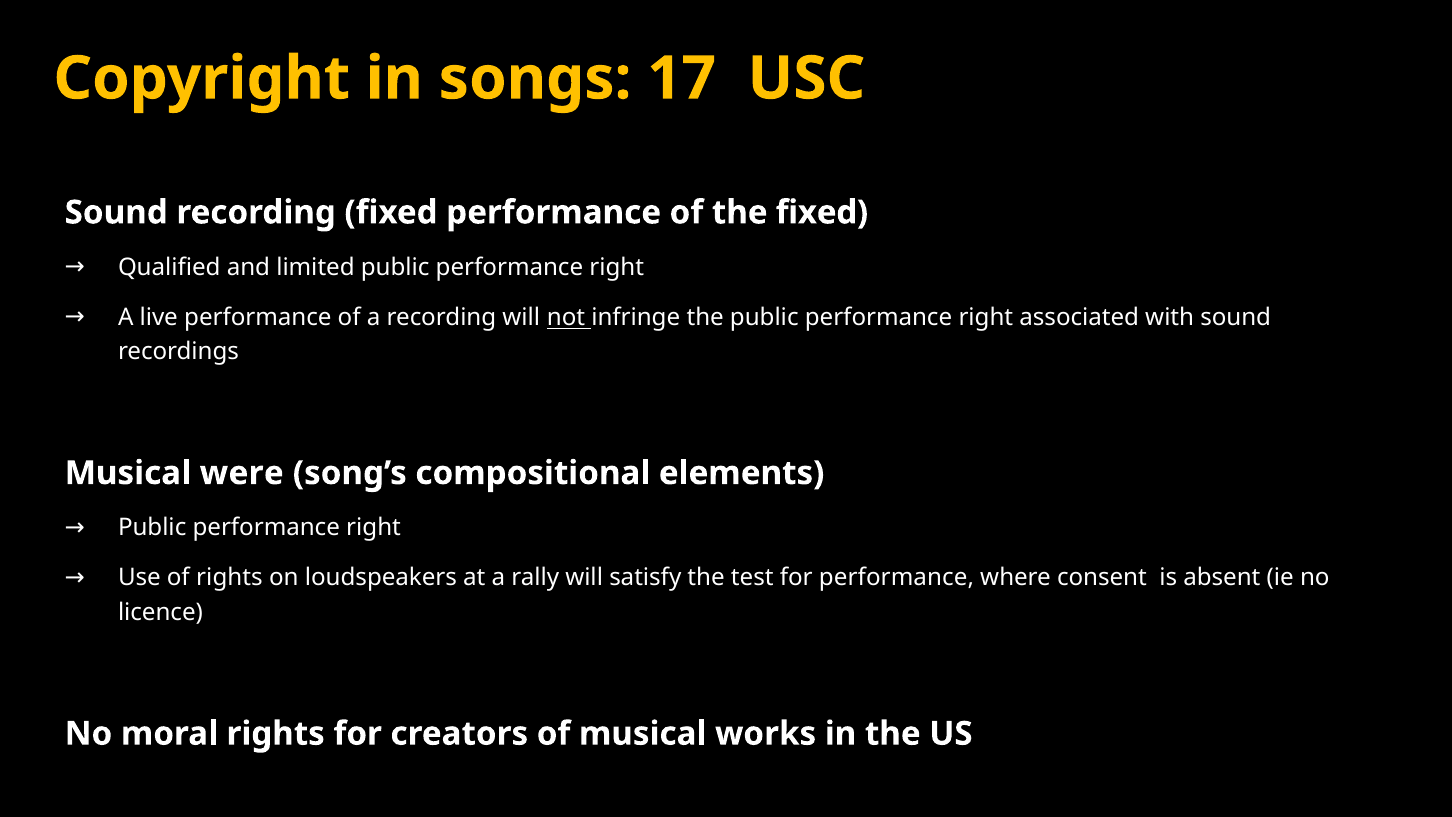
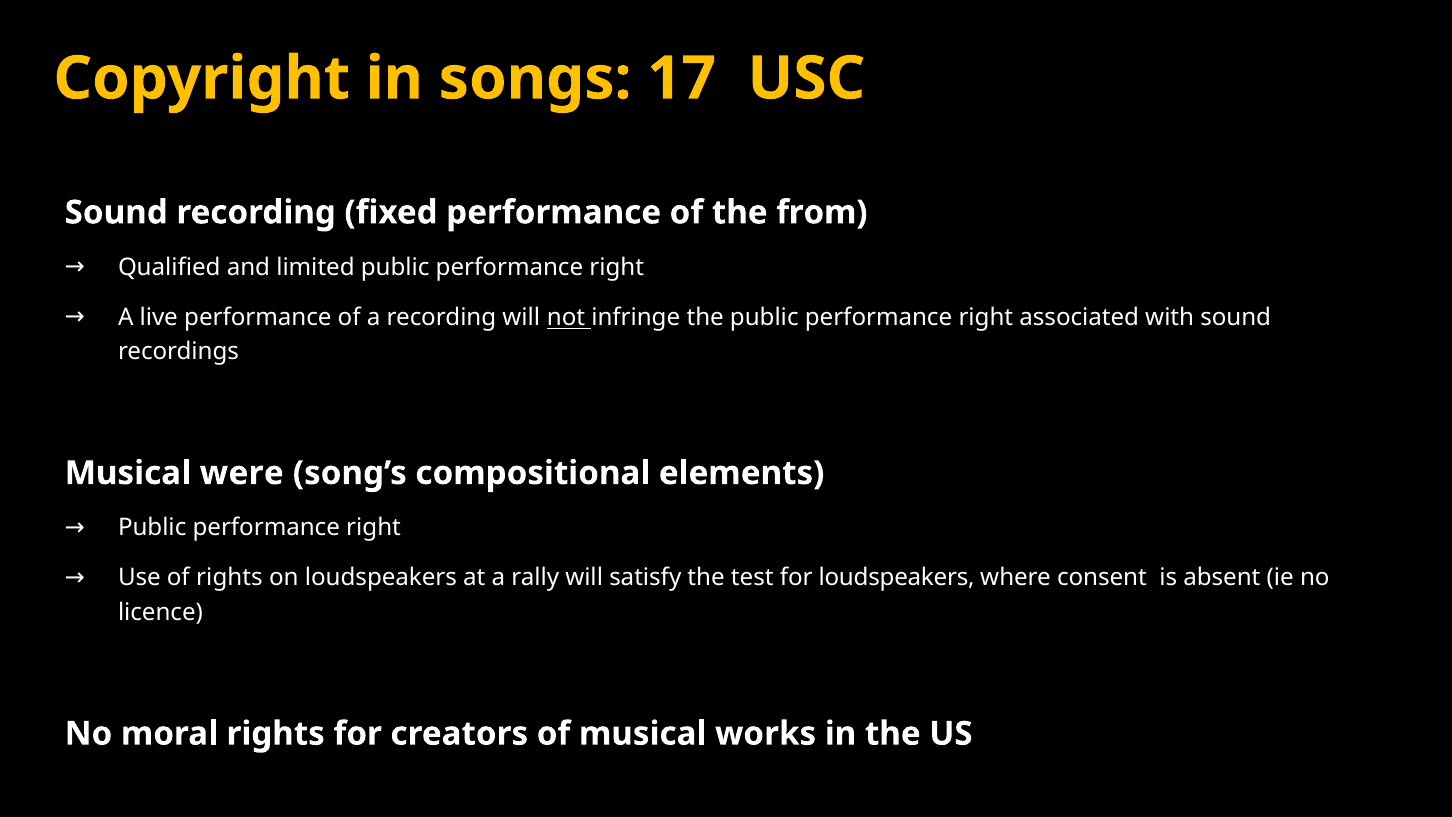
the fixed: fixed -> from (822, 212)
for performance: performance -> loudspeakers (897, 578)
